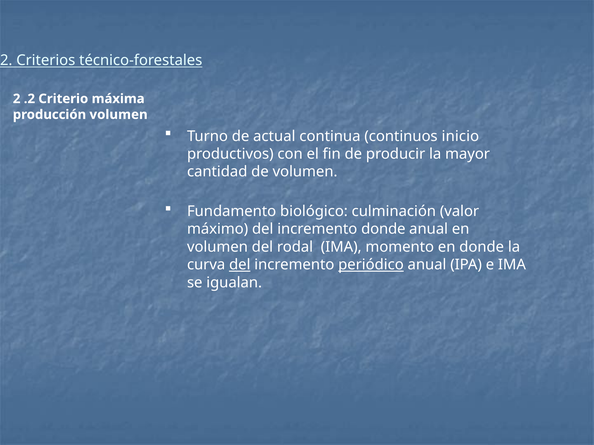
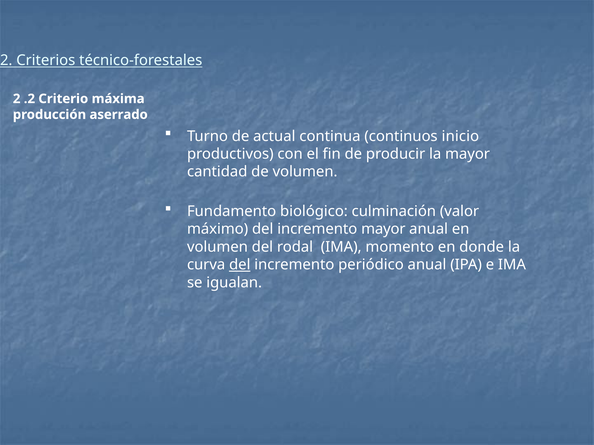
producción volumen: volumen -> aserrado (119, 115)
incremento donde: donde -> mayor (383, 229)
periódico underline: present -> none (371, 265)
